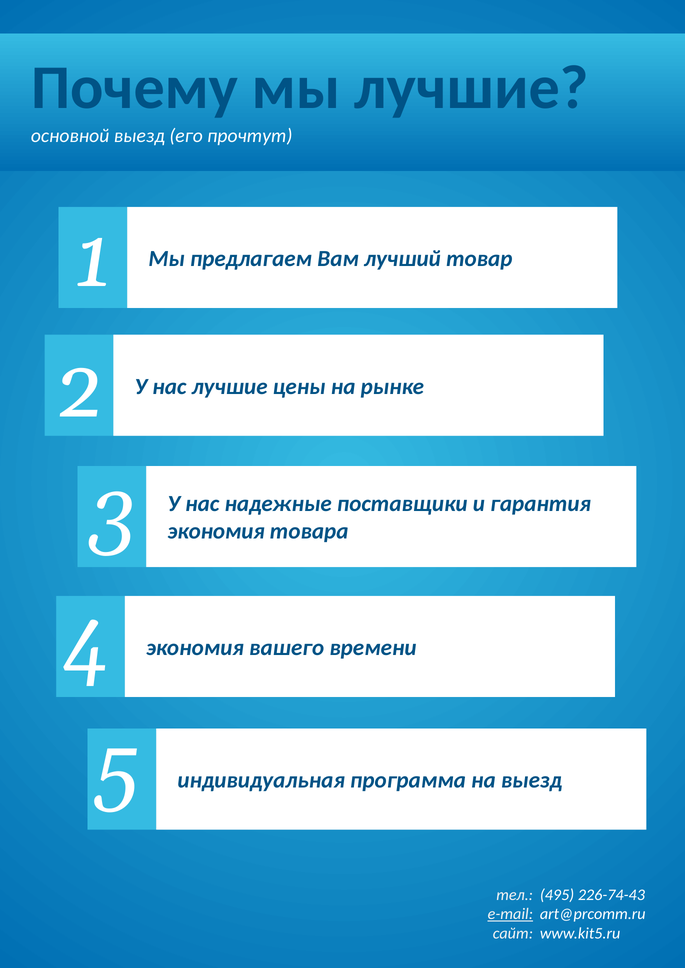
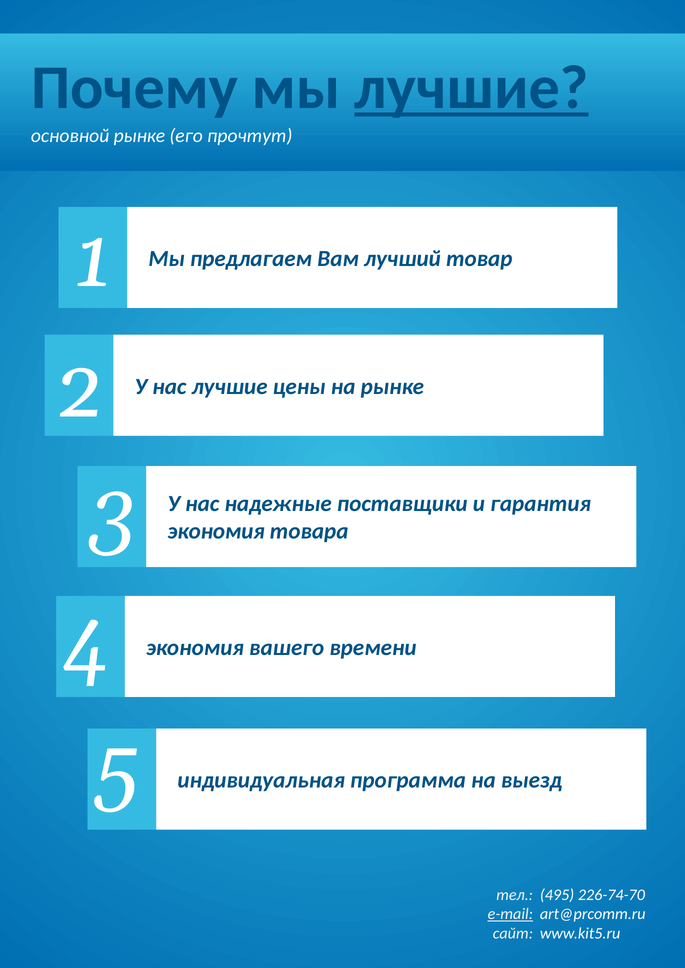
лучшие underline: none -> present (472, 88)
основной выезд: выезд -> рынке (139, 136)
226-74-43: 226-74-43 -> 226-74-70 (611, 895)
